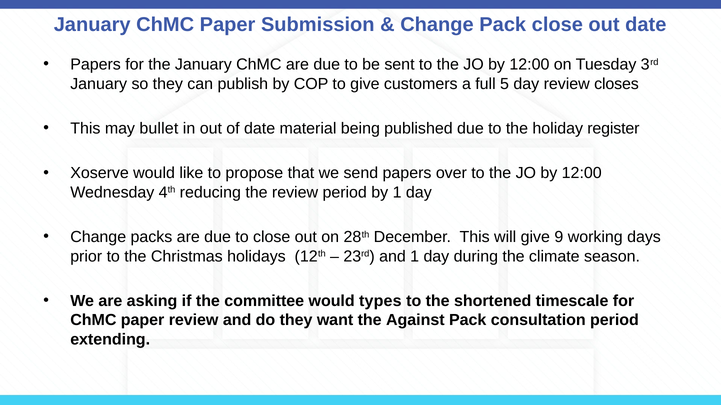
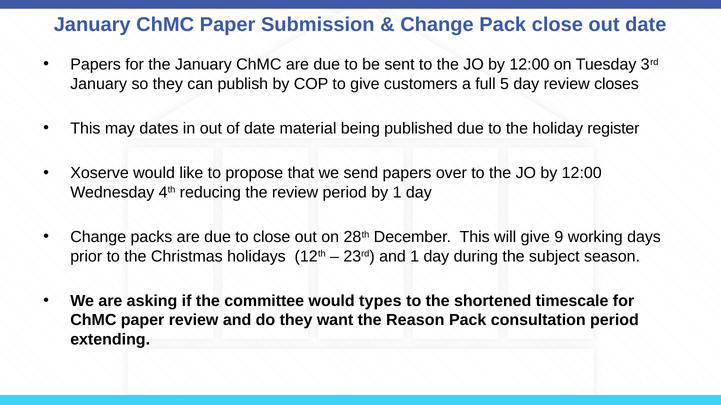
bullet: bullet -> dates (159, 129)
climate: climate -> subject (554, 257)
Against: Against -> Reason (415, 321)
